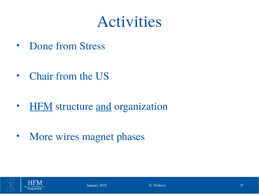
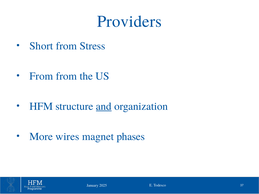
Activities: Activities -> Providers (129, 22)
Done: Done -> Short (41, 46)
Chair: Chair -> From (41, 76)
HFM underline: present -> none (41, 106)
